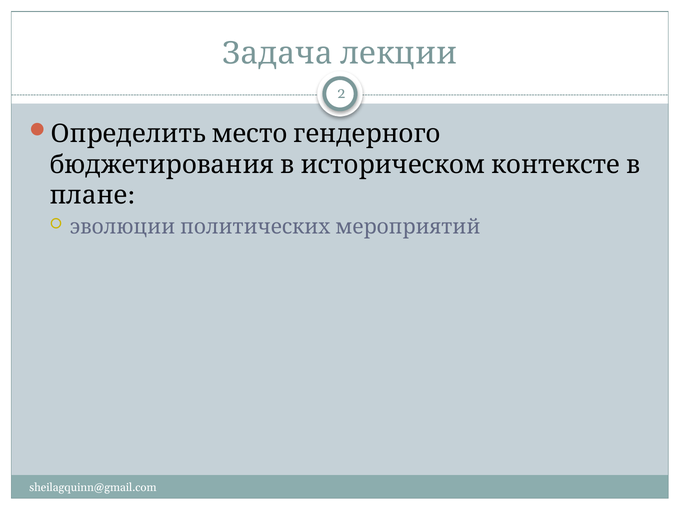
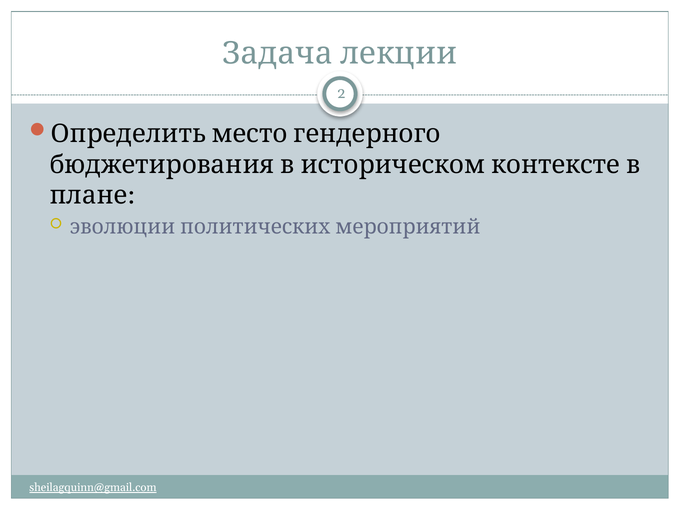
sheilagquinn@gmail.com underline: none -> present (93, 488)
